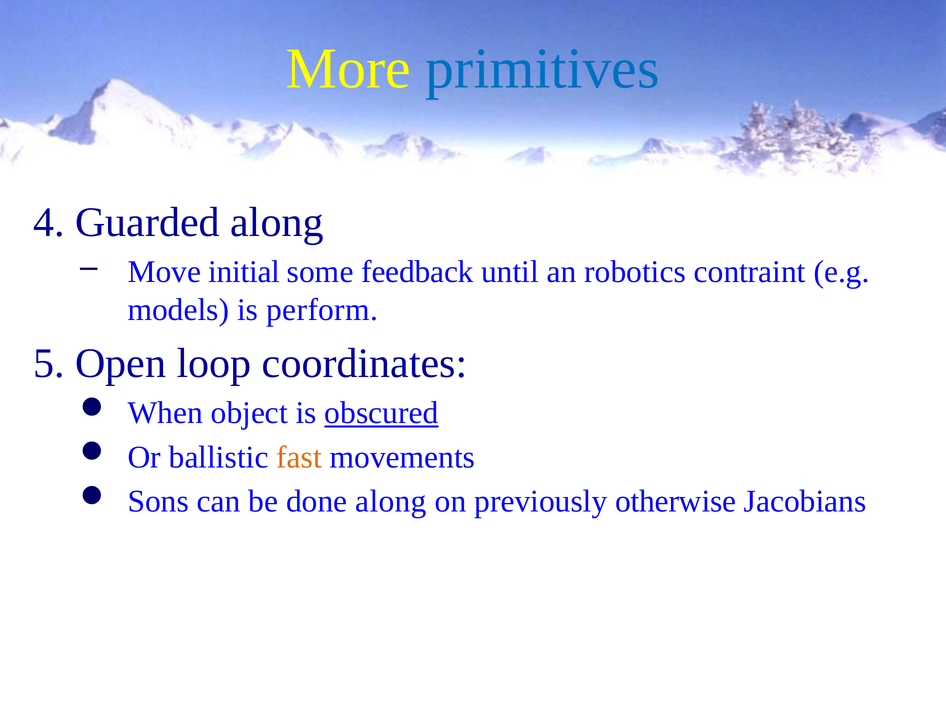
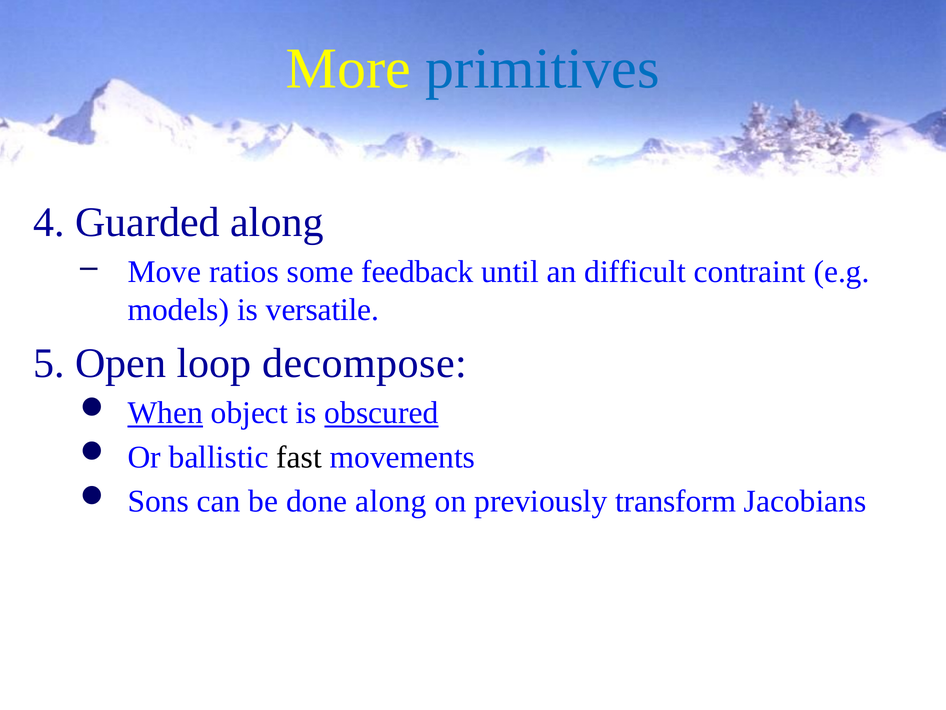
initial: initial -> ratios (244, 272)
robotics: robotics -> difficult (635, 272)
perform: perform -> versatile (322, 310)
coordinates: coordinates -> decompose (365, 363)
When underline: none -> present (165, 413)
fast colour: orange -> black (299, 457)
otherwise: otherwise -> transform (676, 501)
